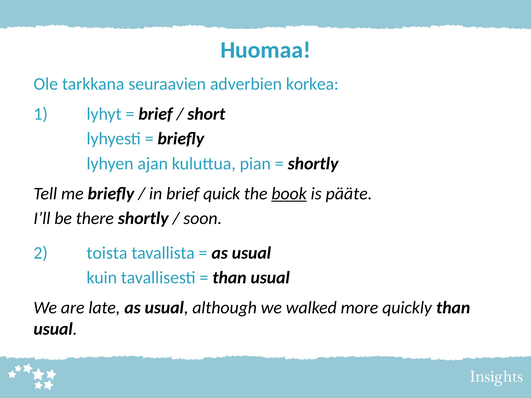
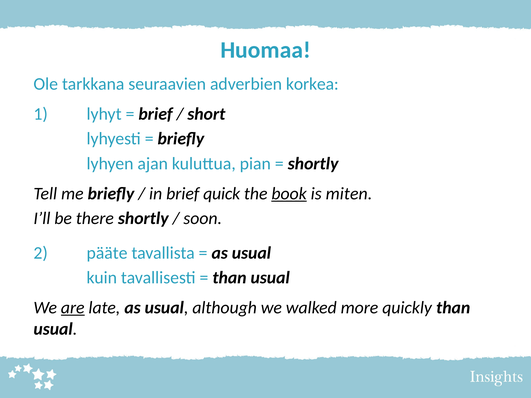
pääte: pääte -> miten (349, 194)
toista: toista -> pääte (107, 253)
are underline: none -> present (73, 308)
